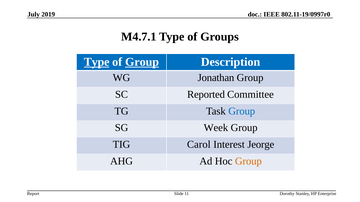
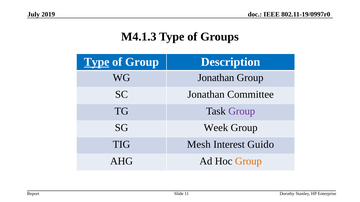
M4.7.1: M4.7.1 -> M4.1.3 (139, 37)
Group underline: present -> none (142, 62)
SC Reported: Reported -> Jonathan (206, 95)
Group colour: blue -> purple (242, 111)
Carol: Carol -> Mesh (199, 145)
Jeorge: Jeorge -> Guido (261, 145)
